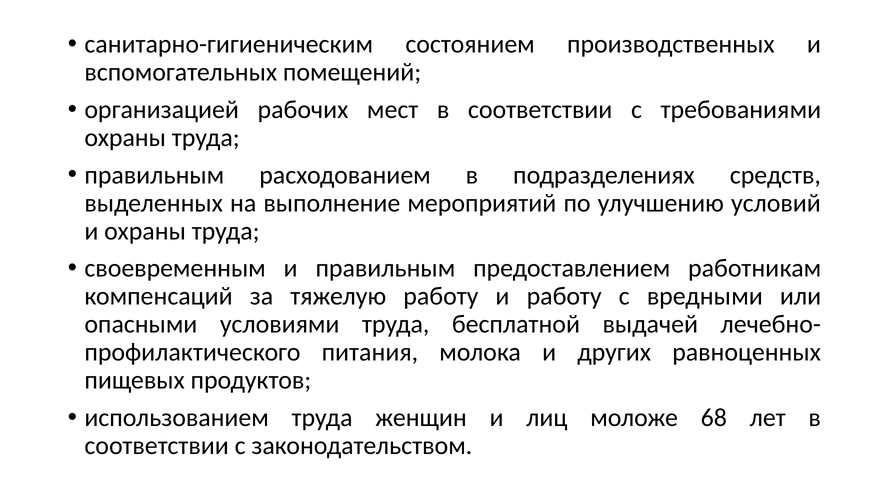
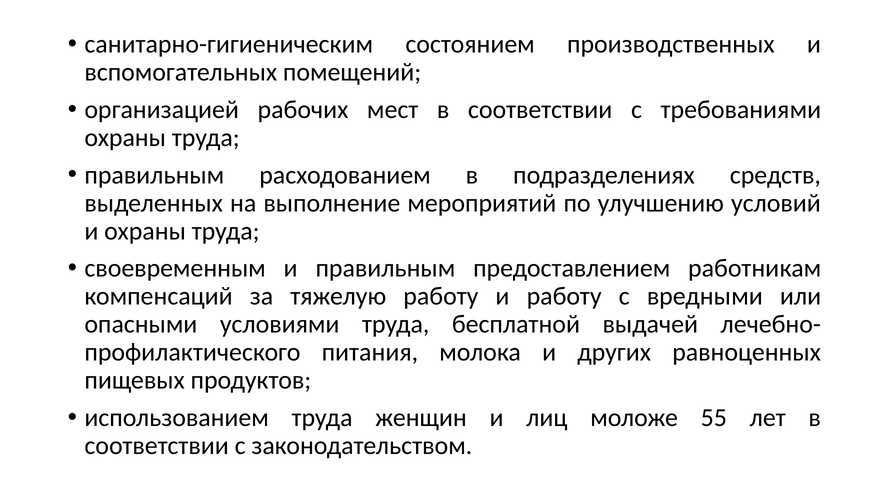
68: 68 -> 55 (714, 418)
